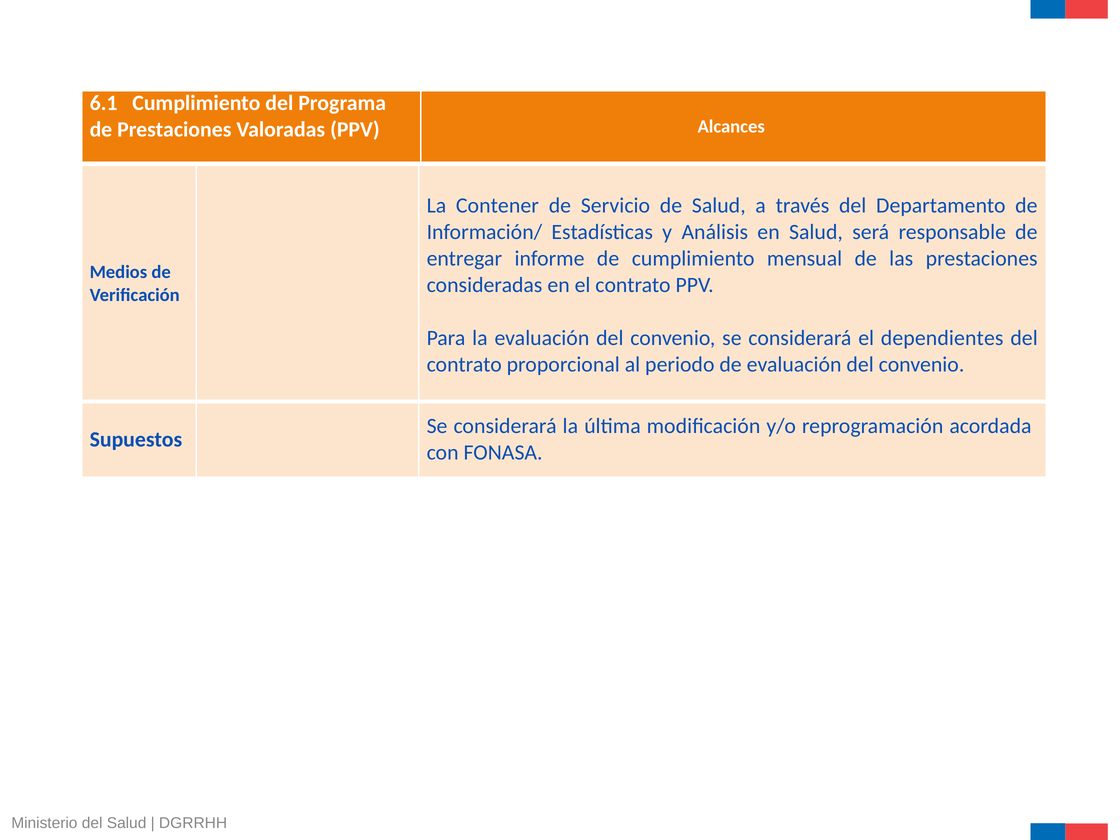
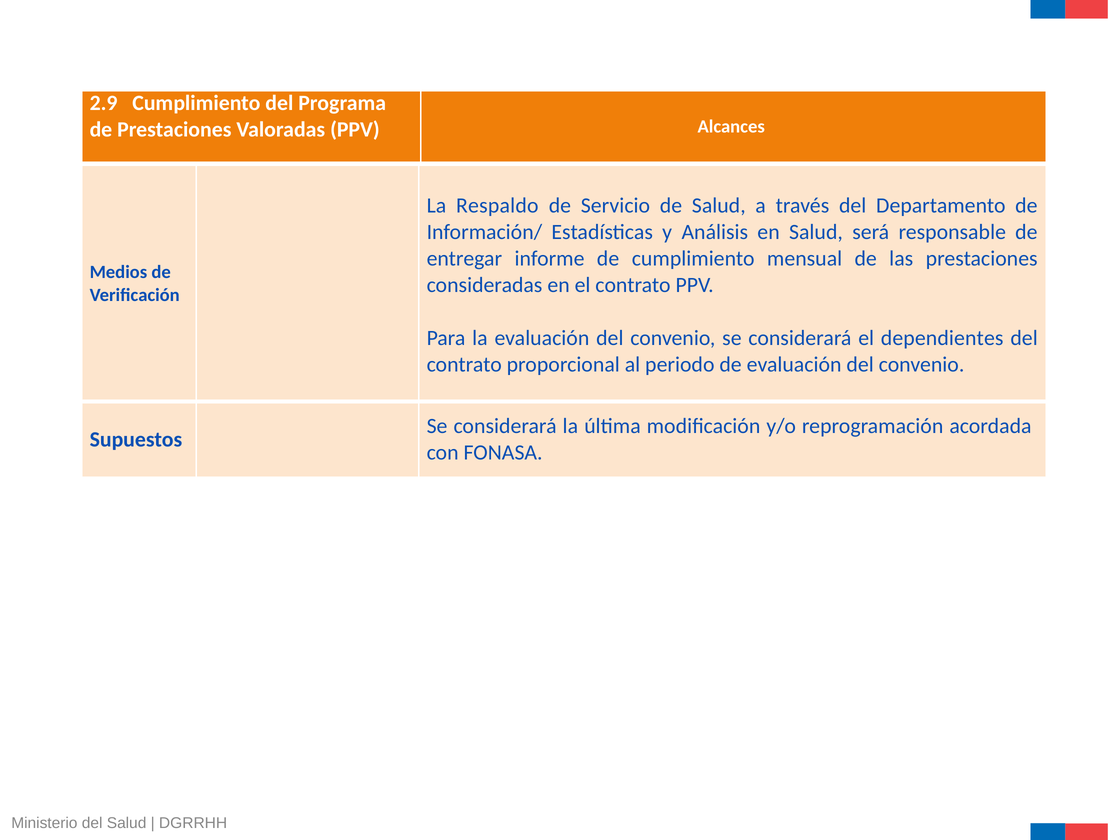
6.1: 6.1 -> 2.9 (104, 103)
Contener: Contener -> Respaldo (497, 205)
